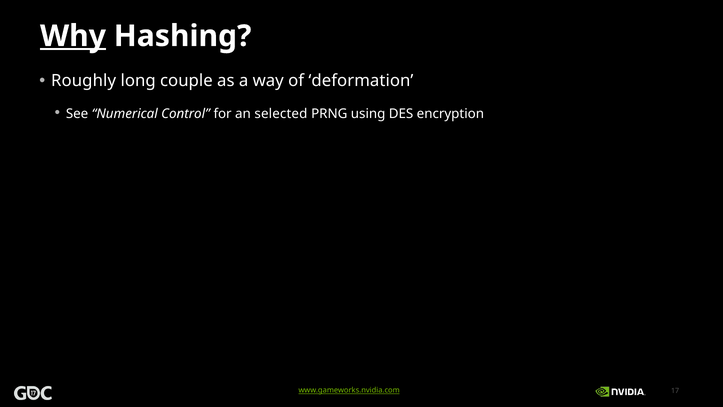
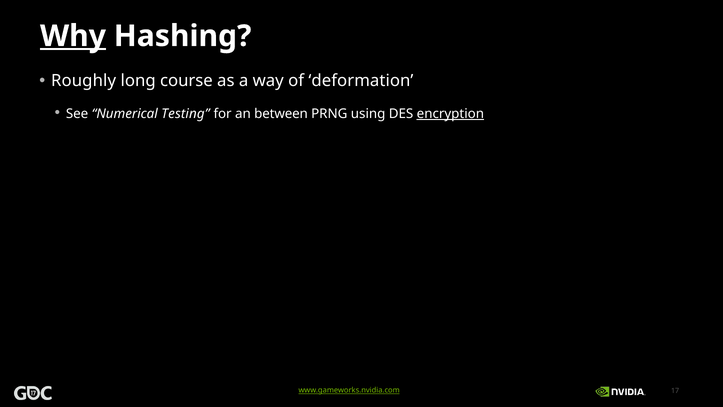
couple: couple -> course (186, 81)
Control: Control -> Testing (185, 114)
selected: selected -> between (281, 114)
encryption underline: none -> present (450, 114)
